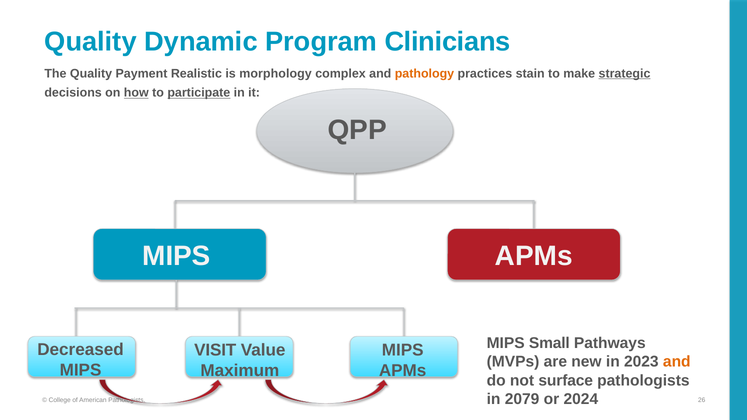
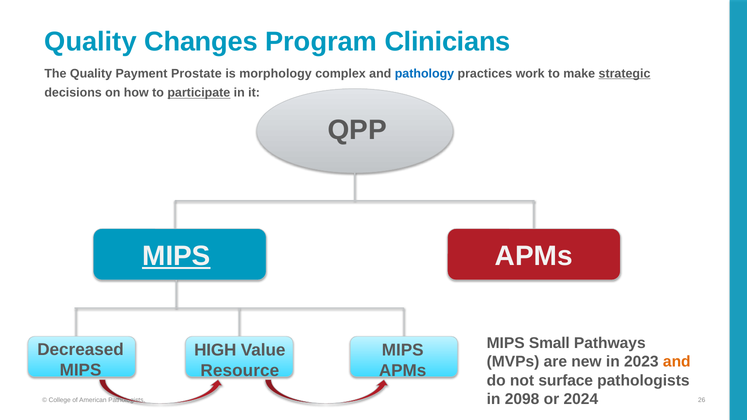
Dynamic: Dynamic -> Changes (201, 42)
Realistic: Realistic -> Prostate (196, 73)
pathology colour: orange -> blue (424, 73)
stain: stain -> work (530, 73)
how underline: present -> none (136, 93)
MIPS underline: none -> present (176, 256)
VISIT: VISIT -> HIGH (215, 350)
Maximum: Maximum -> Resource (240, 371)
2079: 2079 -> 2098 (522, 399)
